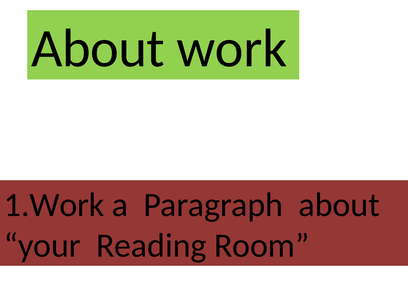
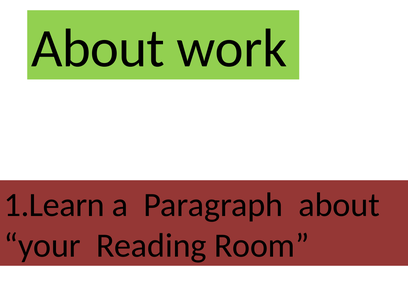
1.Work: 1.Work -> 1.Learn (54, 205)
